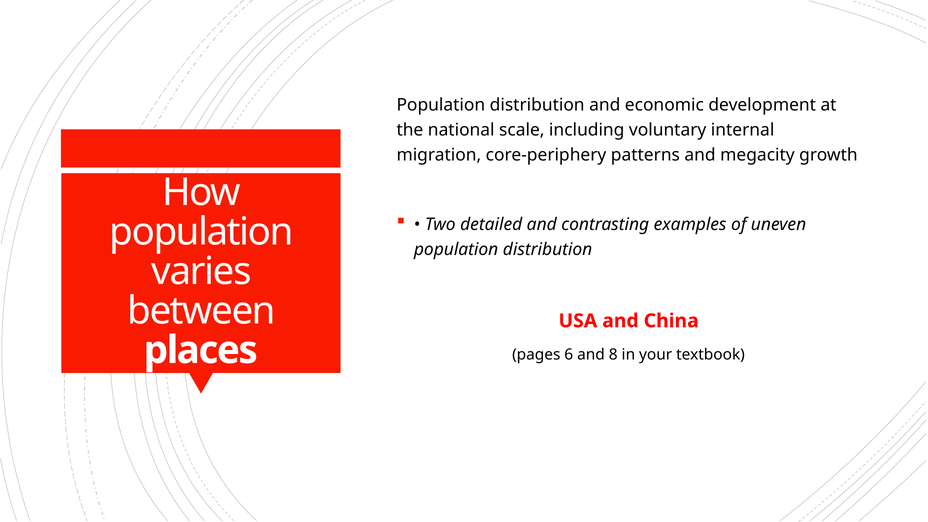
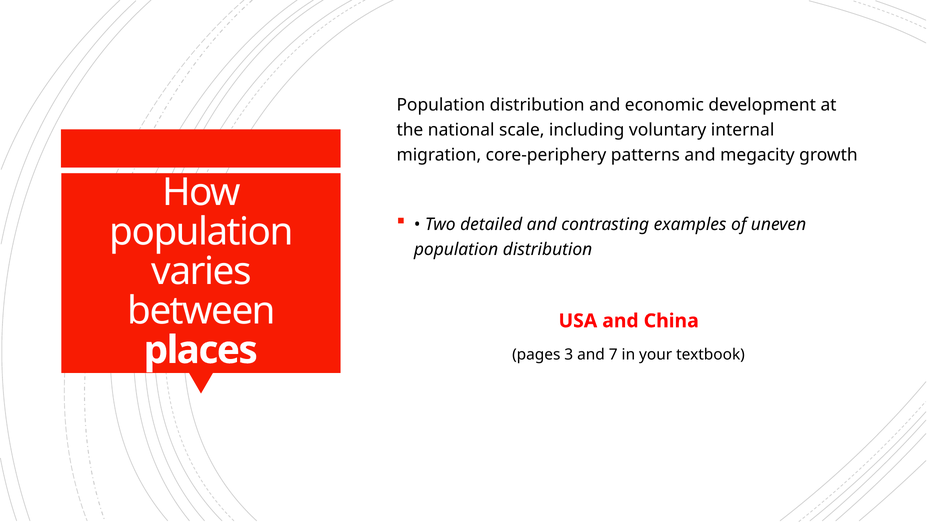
6: 6 -> 3 (569, 355)
8: 8 -> 7 (613, 355)
